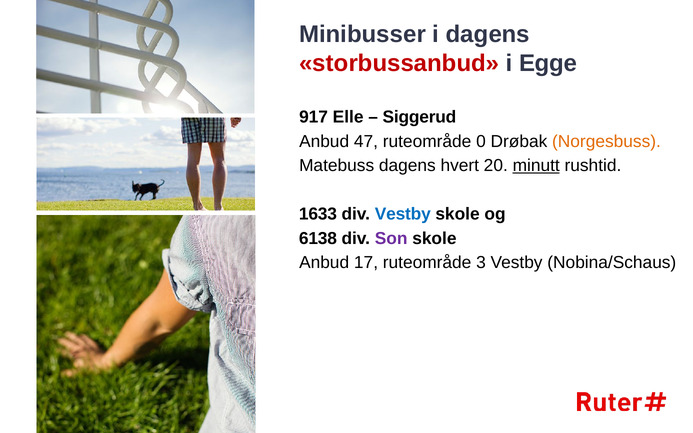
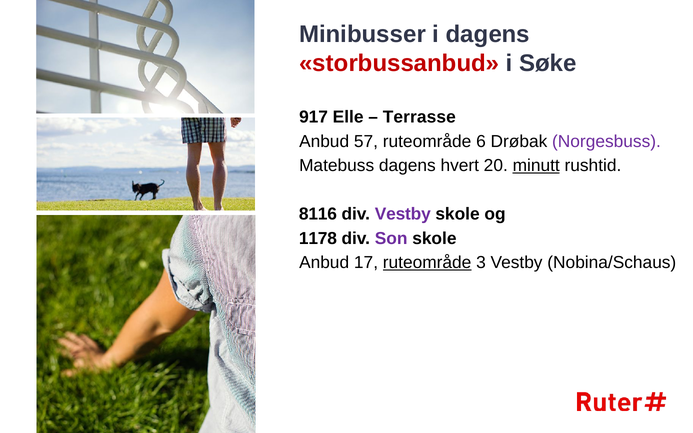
Egge: Egge -> Søke (548, 63)
Siggerud: Siggerud -> Terrasse (419, 117)
47: 47 -> 57 (366, 141)
0: 0 -> 6 (481, 141)
Norgesbuss colour: orange -> purple (606, 141)
1633: 1633 -> 8116 (318, 214)
Vestby colour: blue -> purple (403, 214)
6138: 6138 -> 1178 (318, 238)
ruteområde underline: none -> present (427, 263)
